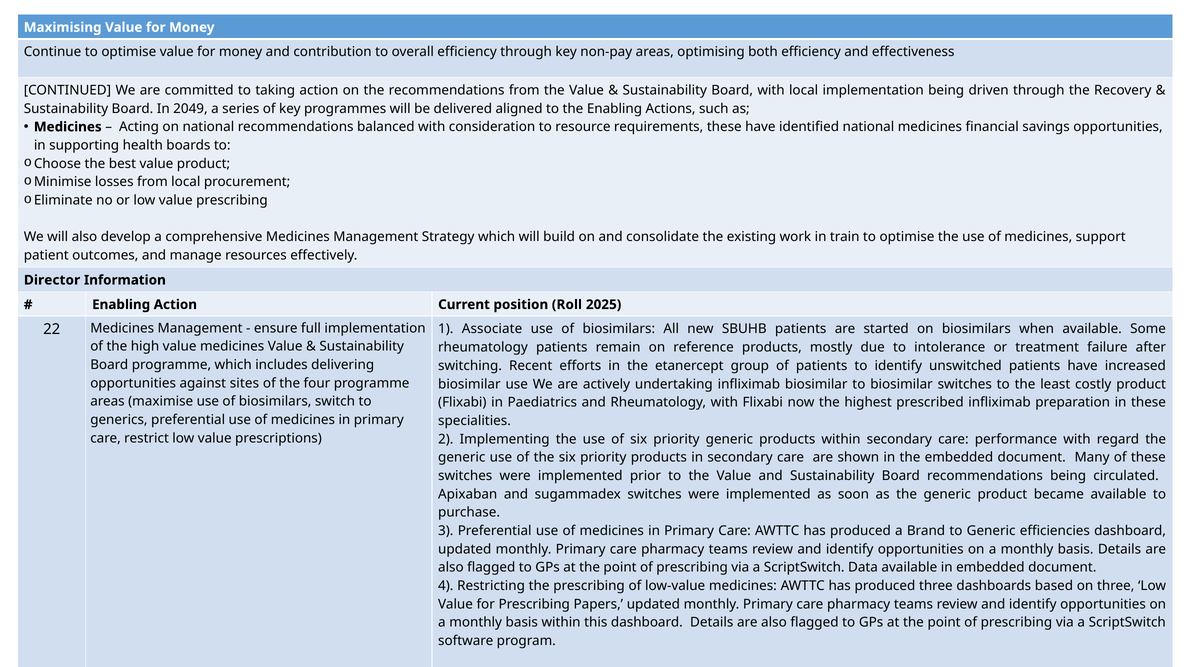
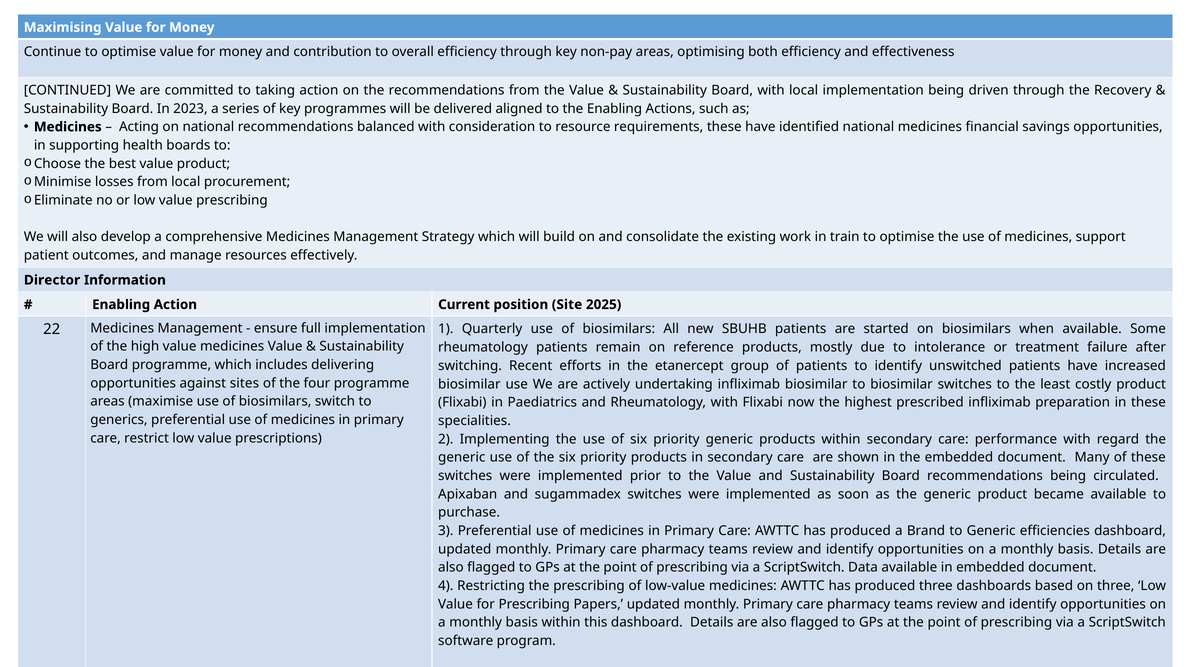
2049: 2049 -> 2023 (190, 109)
Roll: Roll -> Site (567, 305)
Associate: Associate -> Quarterly (492, 329)
